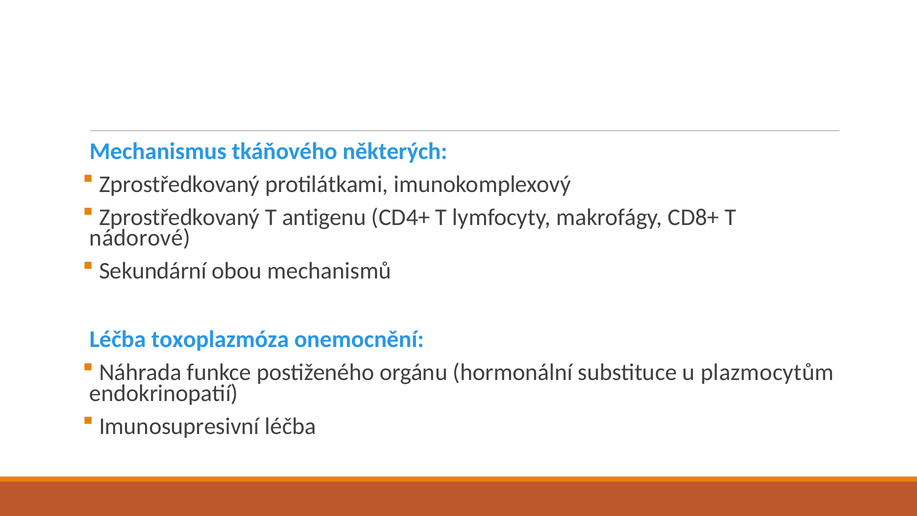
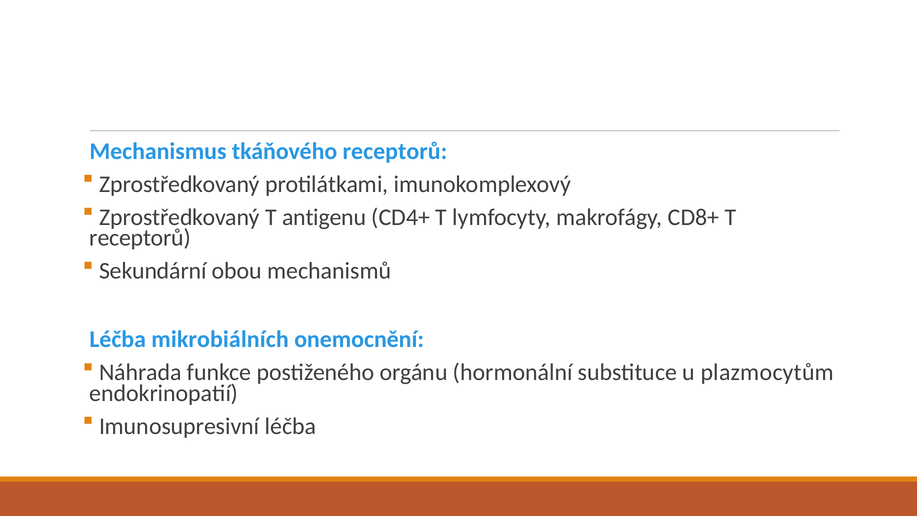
tkáňového některých: některých -> receptorů (395, 151)
nádorové: nádorové -> receptorů (140, 238)
toxoplazmóza: toxoplazmóza -> mikrobiálních (220, 339)
